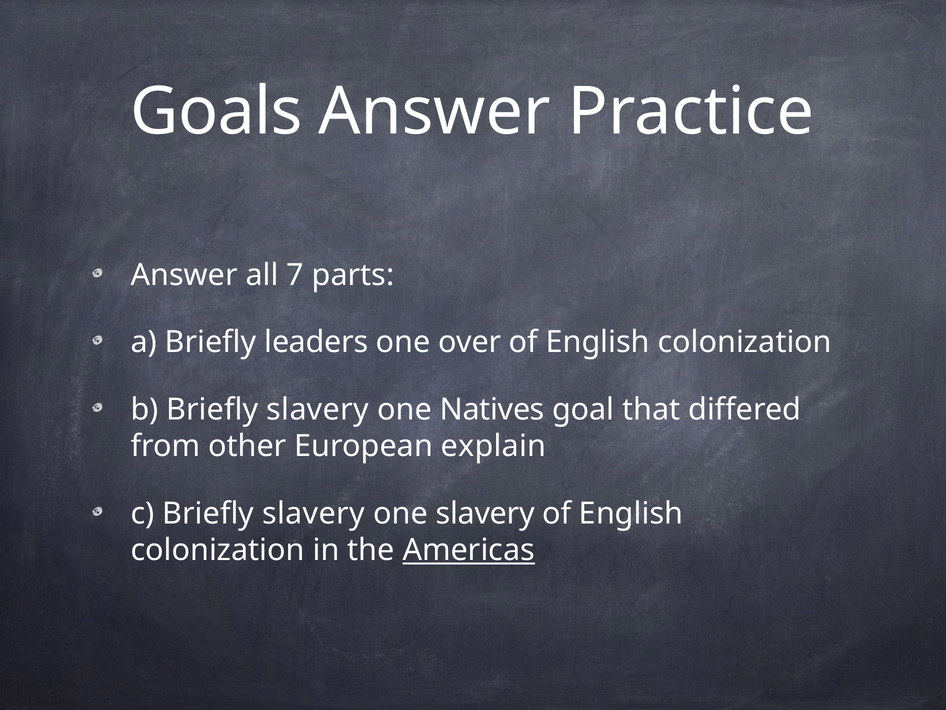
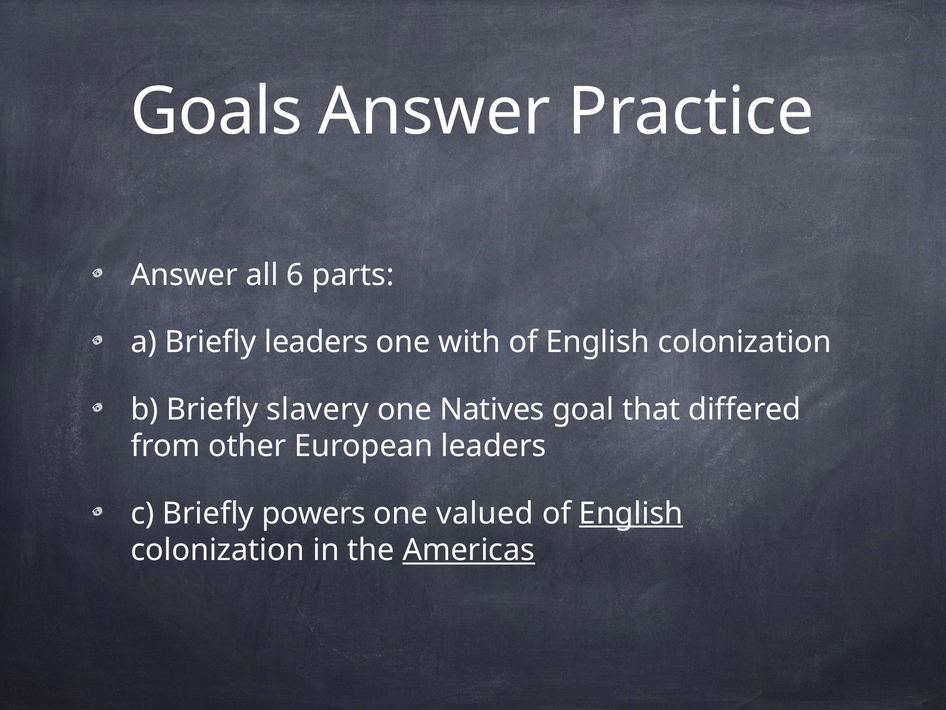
7: 7 -> 6 (295, 275)
over: over -> with (470, 342)
European explain: explain -> leaders (494, 446)
c Briefly slavery: slavery -> powers (314, 513)
one slavery: slavery -> valued (485, 513)
English underline: none -> present (631, 513)
